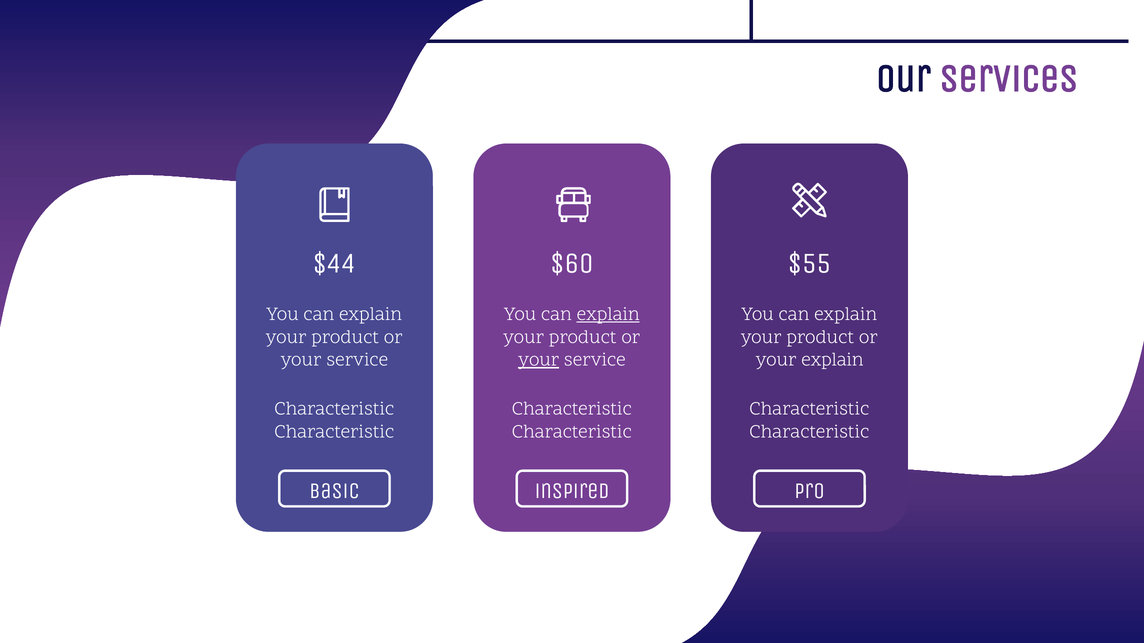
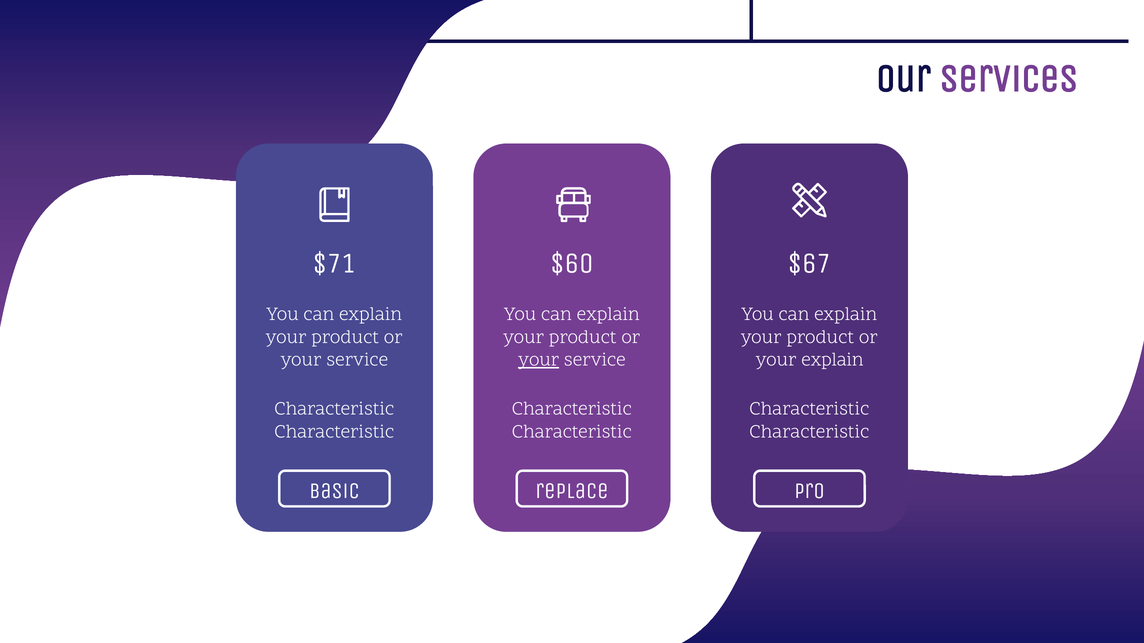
$44: $44 -> $71 (334, 263)
$55: $55 -> $67 (810, 263)
explain underline: present -> none (608, 314)
inspired: inspired -> replace (572, 491)
